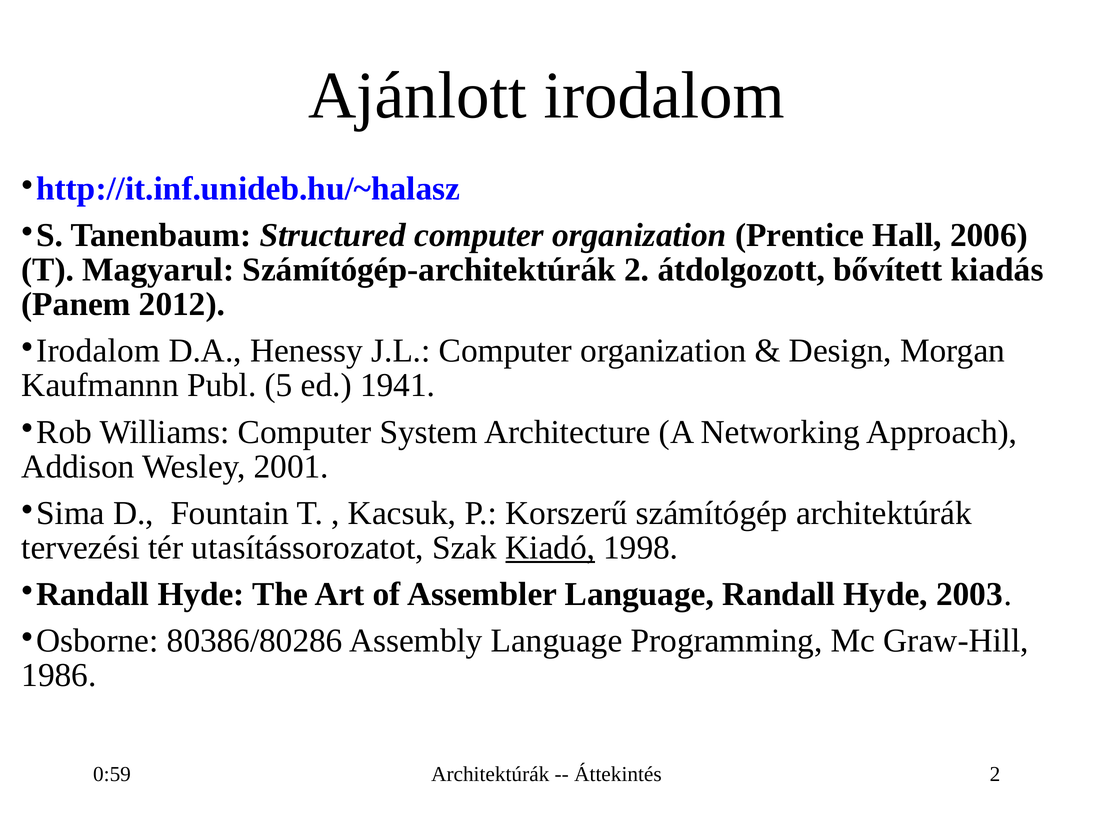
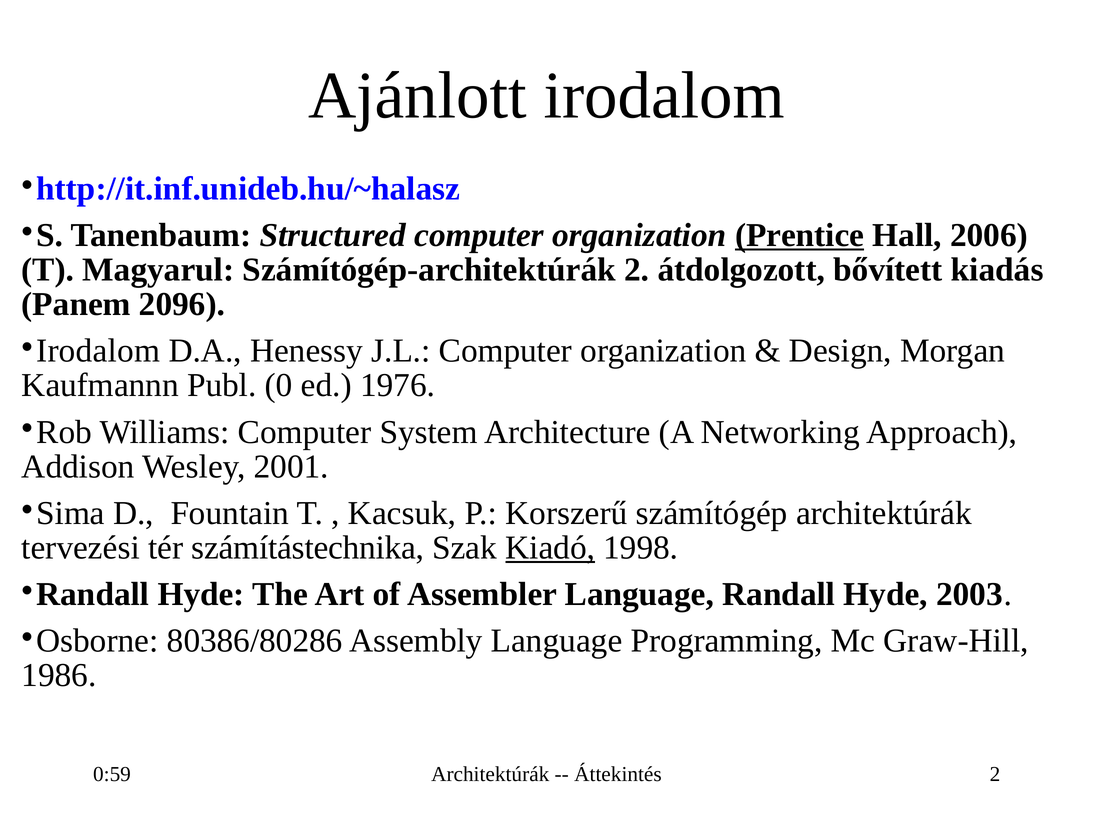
Prentice underline: none -> present (800, 236)
2012: 2012 -> 2096 (182, 305)
5: 5 -> 0 (279, 386)
1941: 1941 -> 1976 (398, 386)
utasítássorozatot: utasítássorozatot -> számítástechnika (308, 548)
